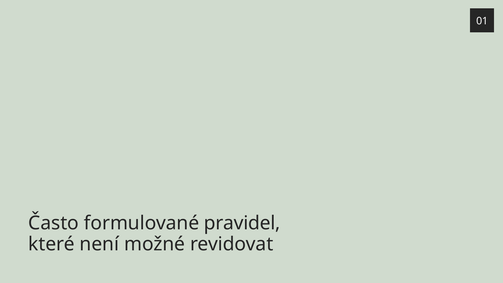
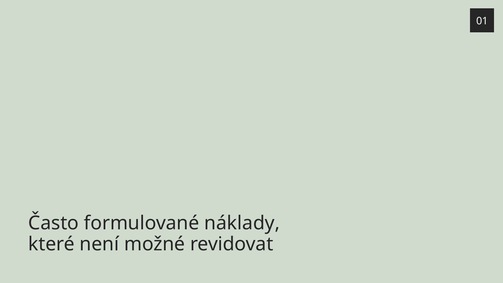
pravidel: pravidel -> náklady (242, 223)
